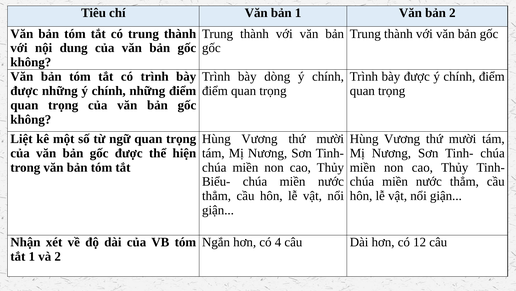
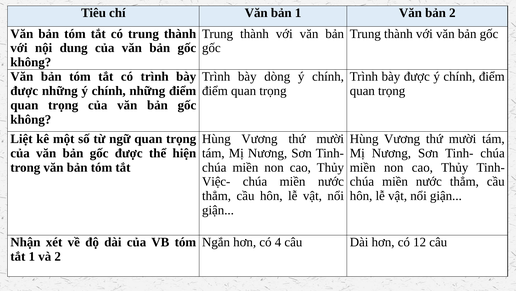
Biểu-: Biểu- -> Việc- (216, 181)
